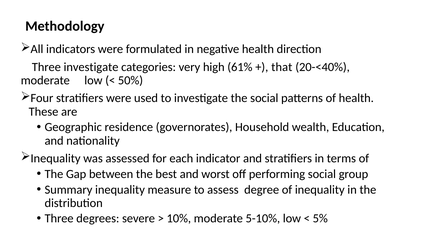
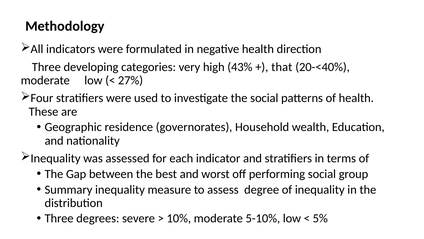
Three investigate: investigate -> developing (91, 67)
61%: 61% -> 43% (240, 67)
50%: 50% -> 27% (130, 80)
